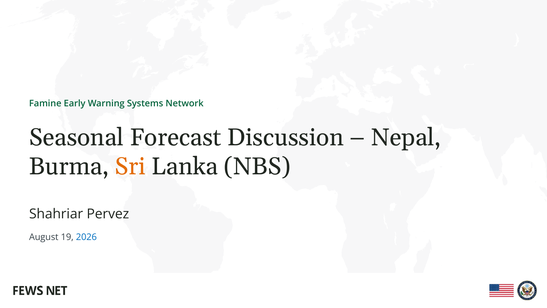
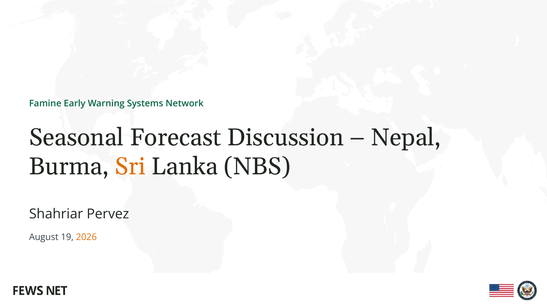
2026 colour: blue -> orange (86, 237)
